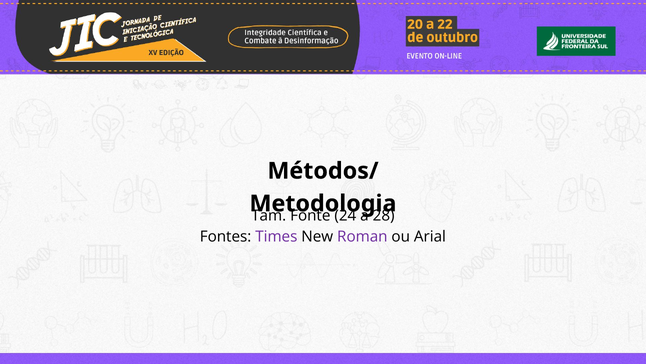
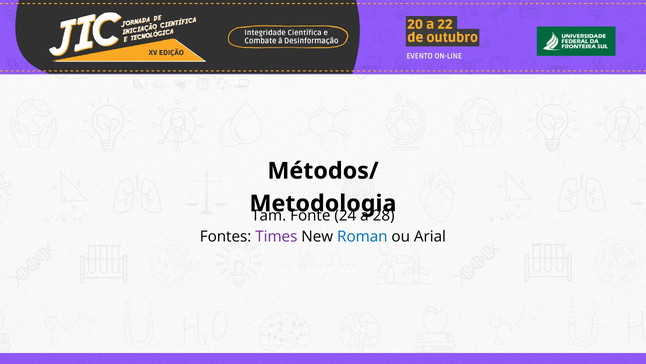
Roman colour: purple -> blue (362, 237)
